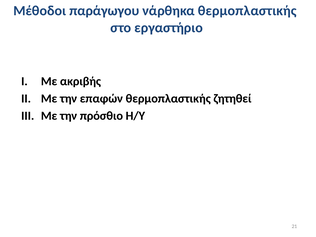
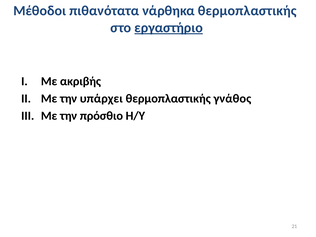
παράγωγου: παράγωγου -> πιθανότατα (104, 11)
εργαστήριο underline: none -> present (169, 28)
επαφών: επαφών -> υπάρχει (101, 99)
ζητηθεί: ζητηθεί -> γνάθος (232, 99)
